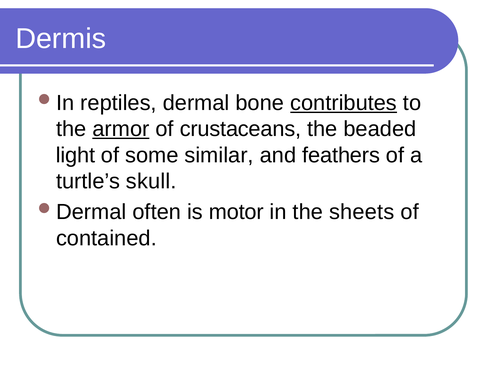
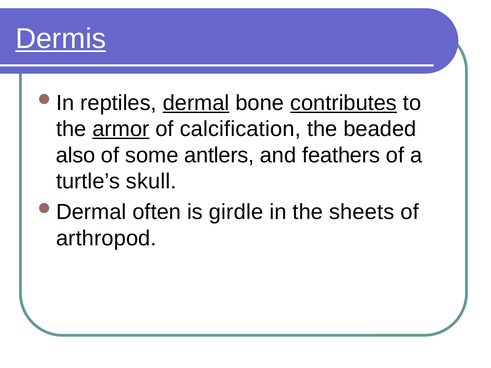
Dermis underline: none -> present (61, 39)
dermal underline: none -> present (196, 103)
crustaceans: crustaceans -> calcification (240, 129)
light: light -> also (76, 155)
similar: similar -> antlers (219, 155)
motor: motor -> girdle (236, 212)
contained: contained -> arthropod (106, 238)
